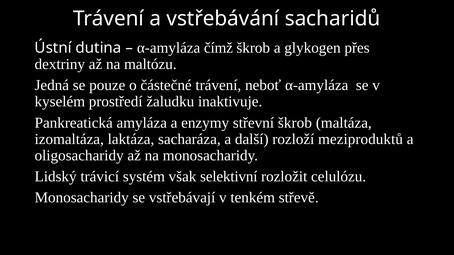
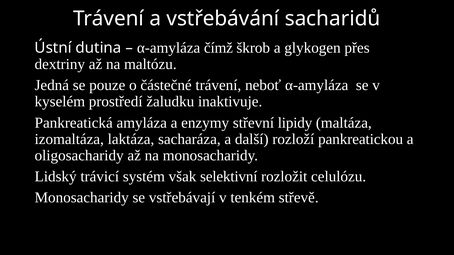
střevní škrob: škrob -> lipidy (295, 123)
meziproduktů: meziproduktů -> pankreatickou (361, 139)
